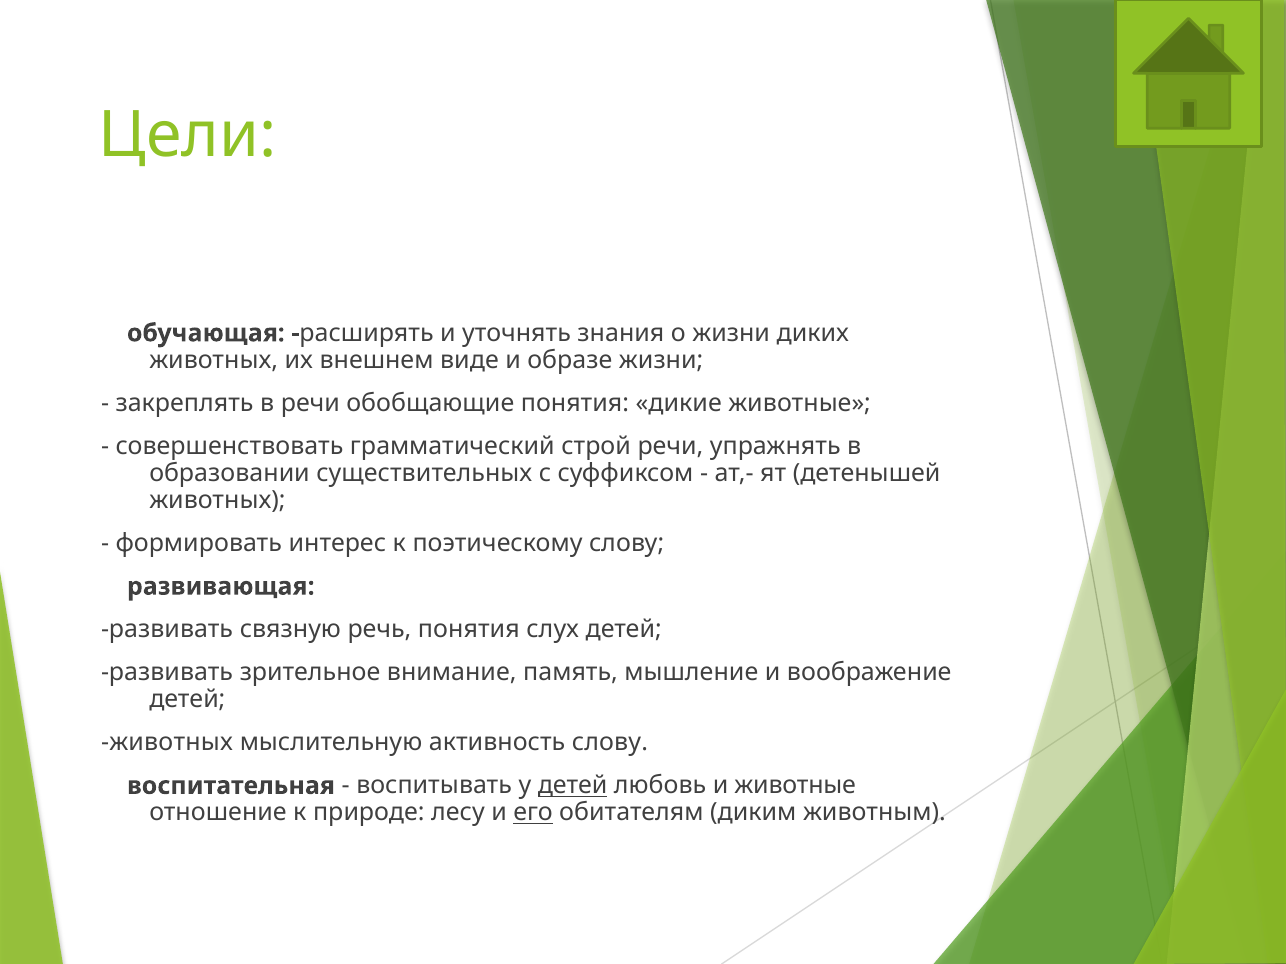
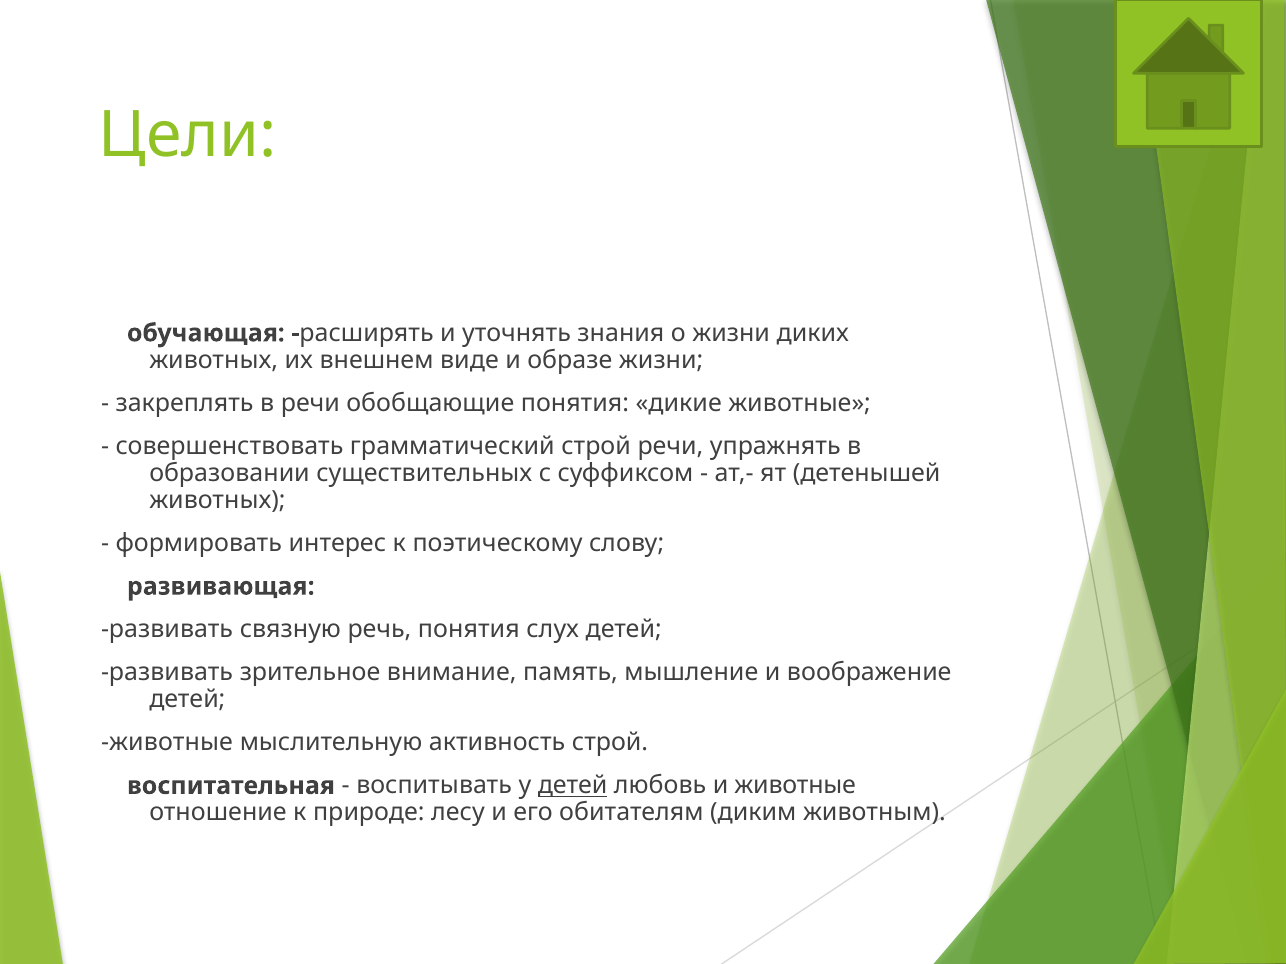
животных: животных -> животные (167, 743)
активность слову: слову -> строй (610, 743)
его underline: present -> none (533, 813)
